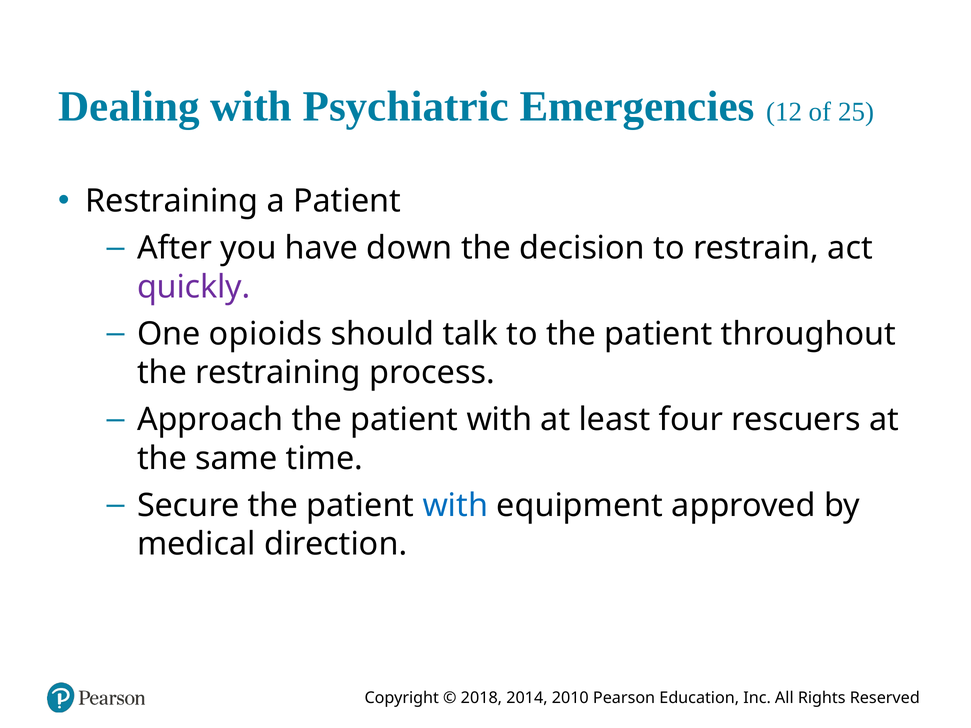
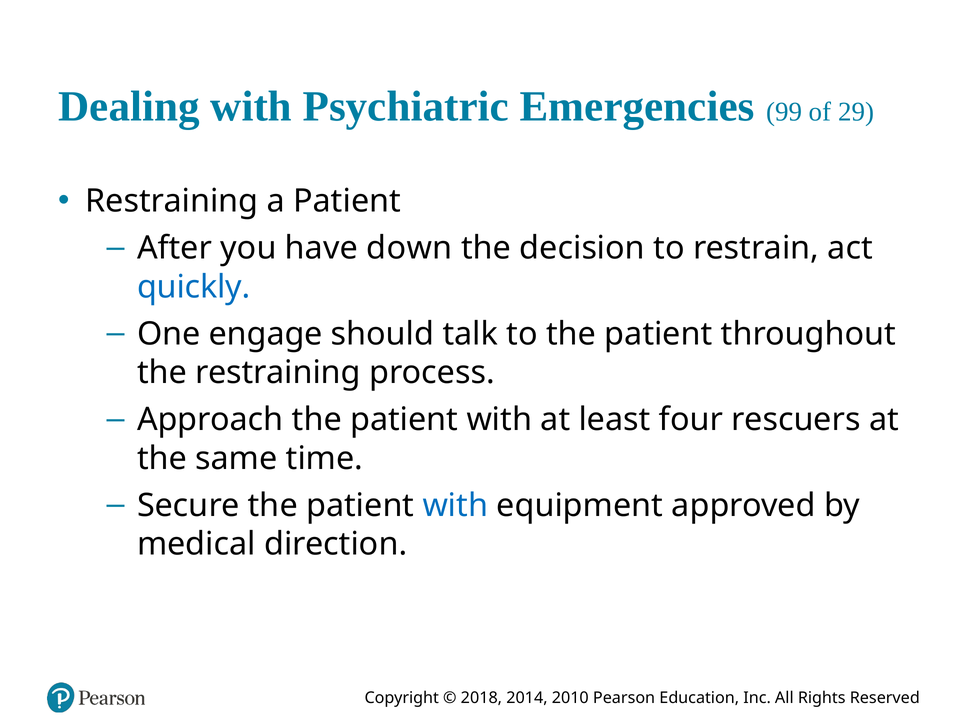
12: 12 -> 99 (784, 112)
25: 25 -> 29 (856, 112)
quickly colour: purple -> blue (194, 287)
opioids: opioids -> engage (266, 334)
